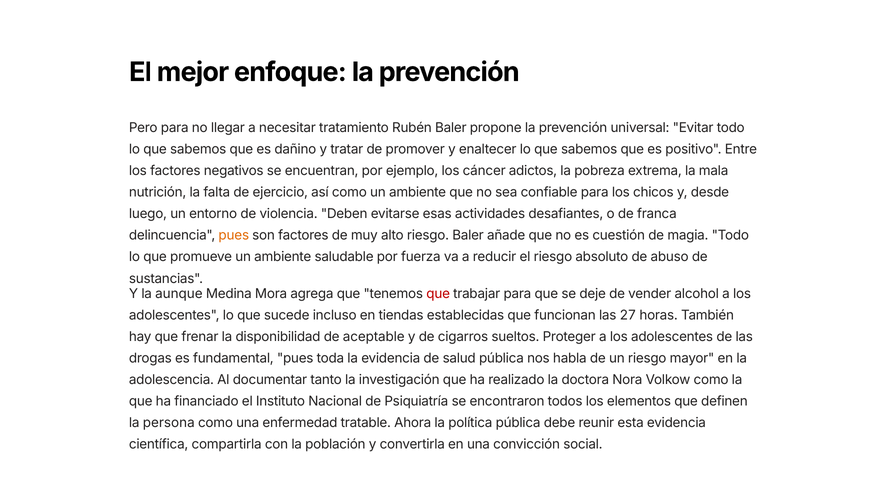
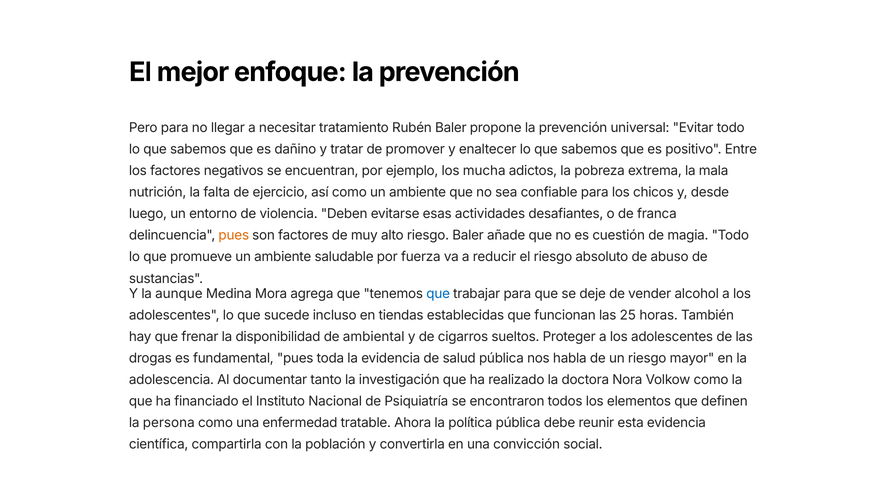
cáncer: cáncer -> mucha (484, 171)
que colour: red -> blue (438, 294)
27: 27 -> 25 (628, 315)
aceptable: aceptable -> ambiental (374, 337)
